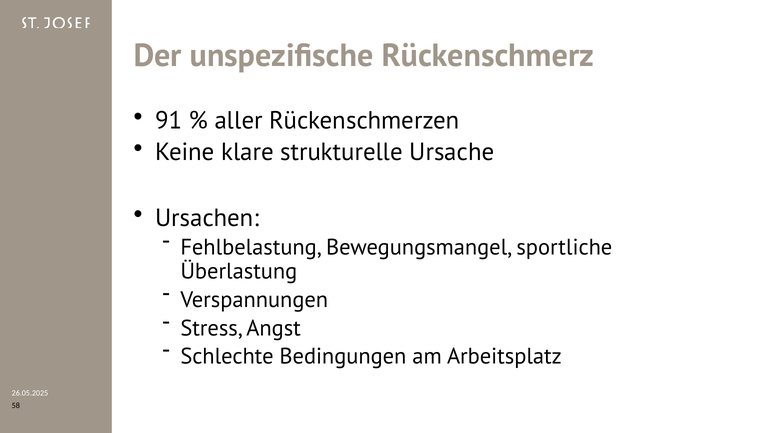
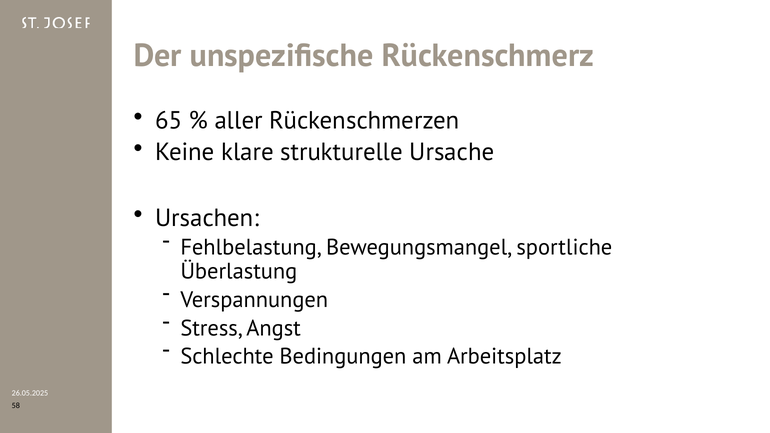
91: 91 -> 65 (169, 121)
